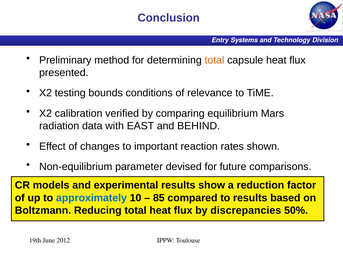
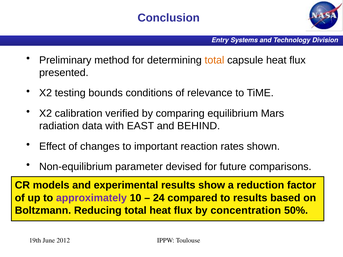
approximately colour: blue -> purple (91, 198)
85: 85 -> 24 (159, 198)
discrepancies: discrepancies -> concentration (246, 211)
